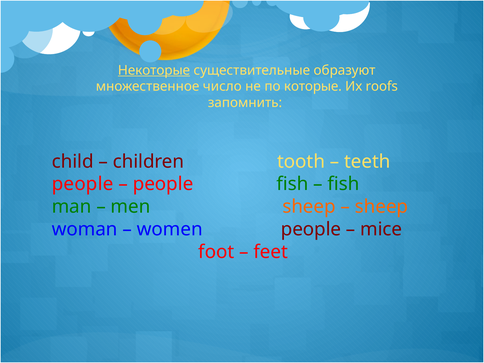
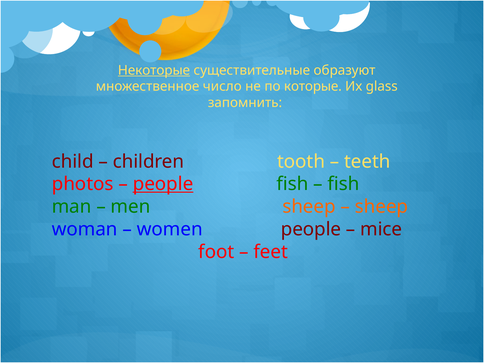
roofs: roofs -> glass (382, 86)
people: people -> photos (83, 184)
people underline: none -> present (163, 184)
